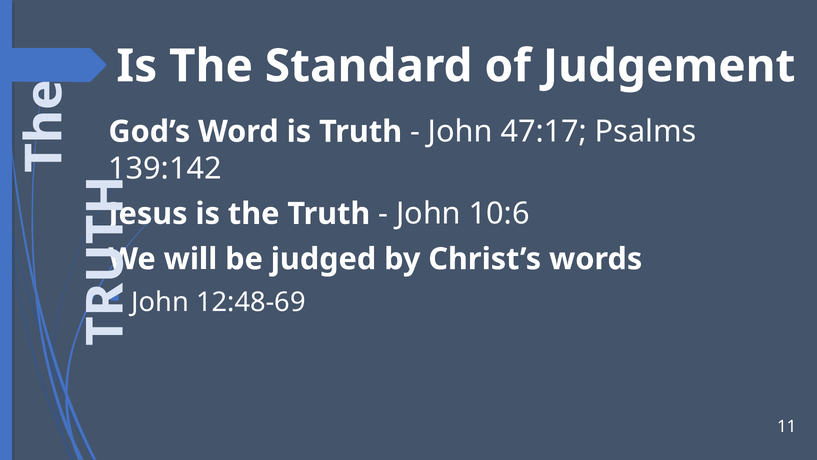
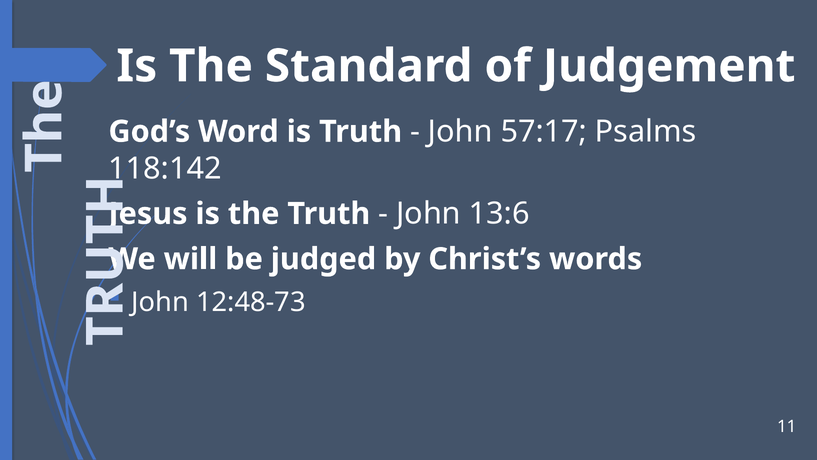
47:17: 47:17 -> 57:17 (544, 132)
139:142: 139:142 -> 118:142 (165, 168)
10:6: 10:6 -> 13:6 (499, 214)
12:48-69: 12:48-69 -> 12:48-73 (251, 302)
